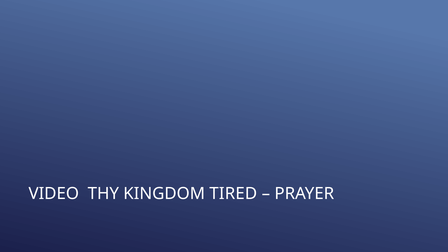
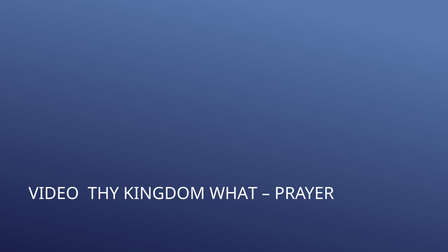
TIRED: TIRED -> WHAT (233, 194)
